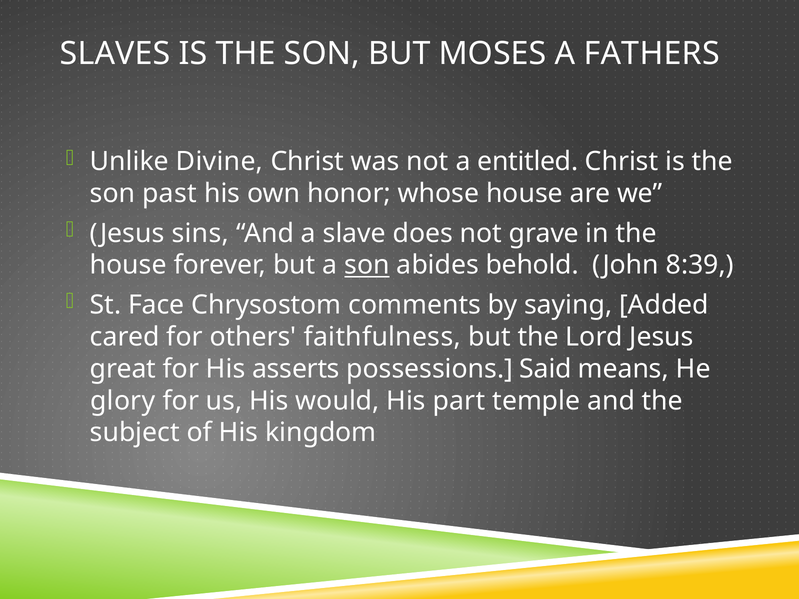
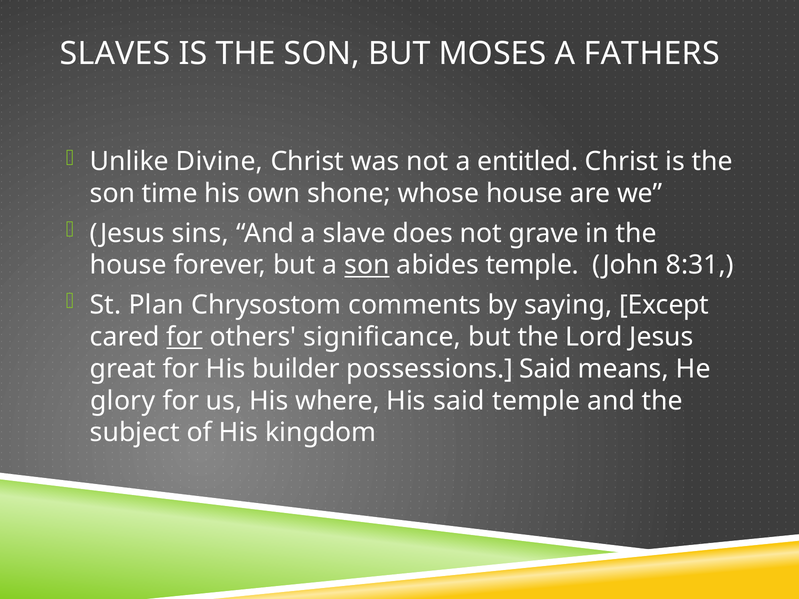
past: past -> time (170, 194)
honor: honor -> shone (349, 194)
abides behold: behold -> temple (532, 265)
8:39: 8:39 -> 8:31 (700, 265)
Face: Face -> Plan (156, 305)
Added: Added -> Except (664, 305)
for underline: none -> present (185, 337)
faithfulness: faithfulness -> significance (382, 337)
asserts: asserts -> builder (296, 369)
would: would -> where (338, 401)
His part: part -> said (459, 401)
